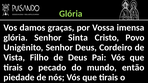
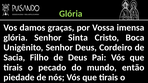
Povo: Povo -> Boca (135, 38)
Vista: Vista -> Sacia (14, 58)
